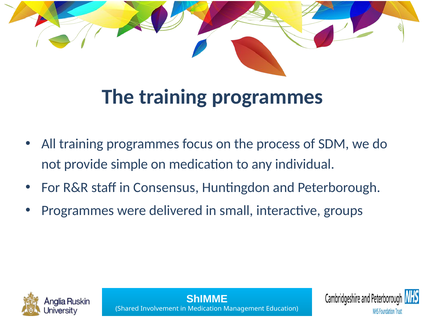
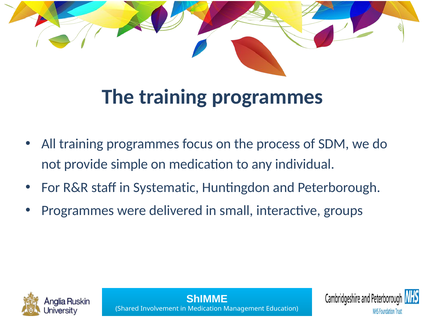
Consensus: Consensus -> Systematic (166, 187)
